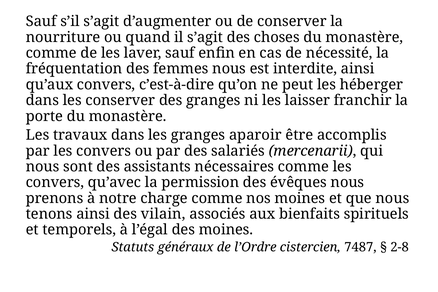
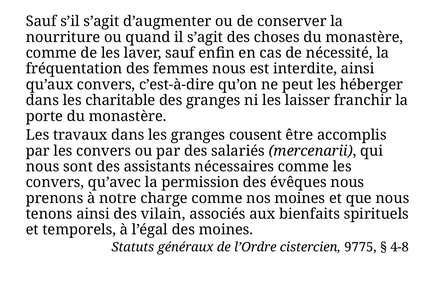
les conserver: conserver -> charitable (120, 100)
aparoir: aparoir -> cousent (255, 135)
7487: 7487 -> 9775 (360, 247)
2-8: 2-8 -> 4-8 (400, 247)
